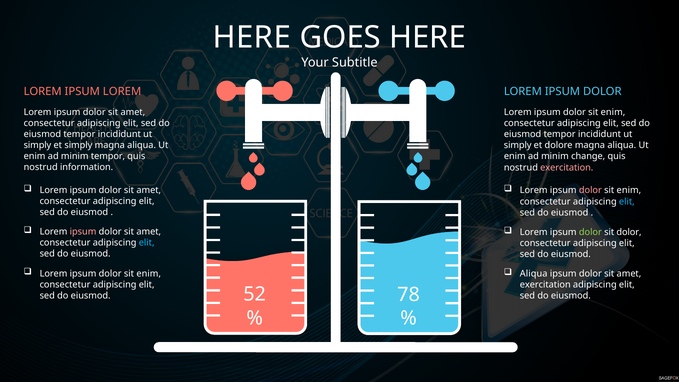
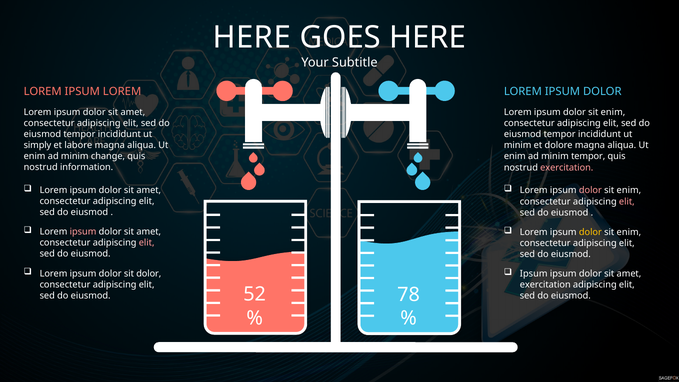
et simply: simply -> labore (78, 145)
simply: simply -> minim (518, 145)
minim tempor: tempor -> change (108, 156)
minim change: change -> tempor (588, 156)
elit colour: light blue -> pink (627, 201)
dolor colour: light green -> yellow (590, 232)
dolor: dolor -> enim (629, 232)
elit colour: light blue -> pink (147, 243)
enim: enim -> dolor (149, 273)
Aliqua: Aliqua -> Ipsum (534, 274)
